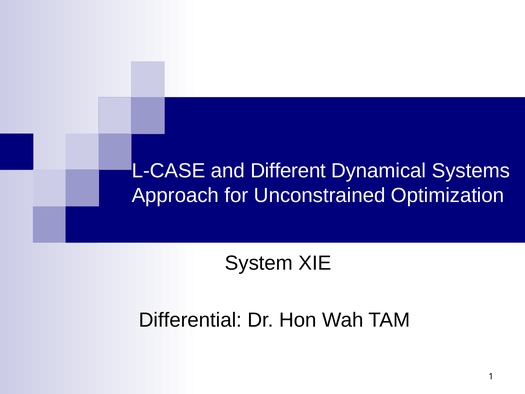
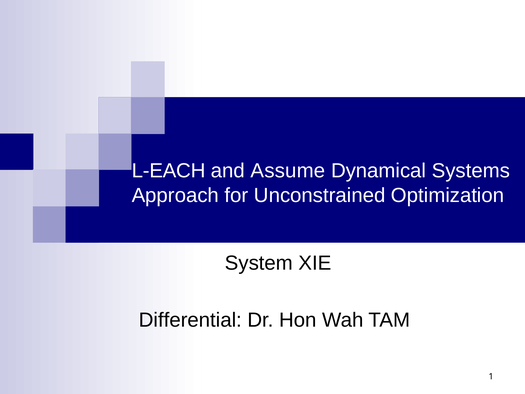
L-CASE: L-CASE -> L-EACH (169, 171)
Different: Different -> Assume (288, 171)
